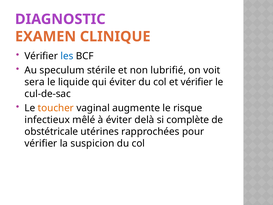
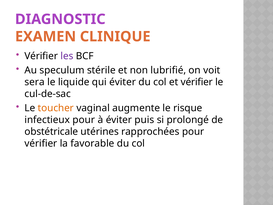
les colour: blue -> purple (67, 56)
infectieux mêlé: mêlé -> pour (84, 120)
delà: delà -> puis (144, 120)
complète: complète -> prolongé (188, 120)
suspicion: suspicion -> favorable (92, 143)
